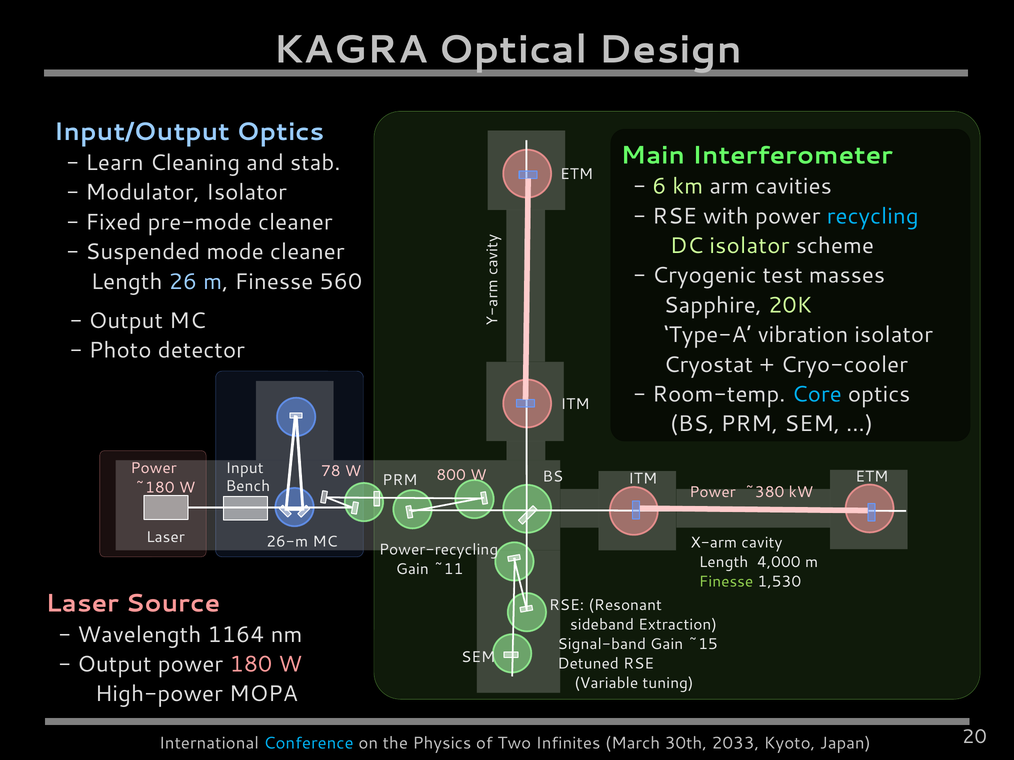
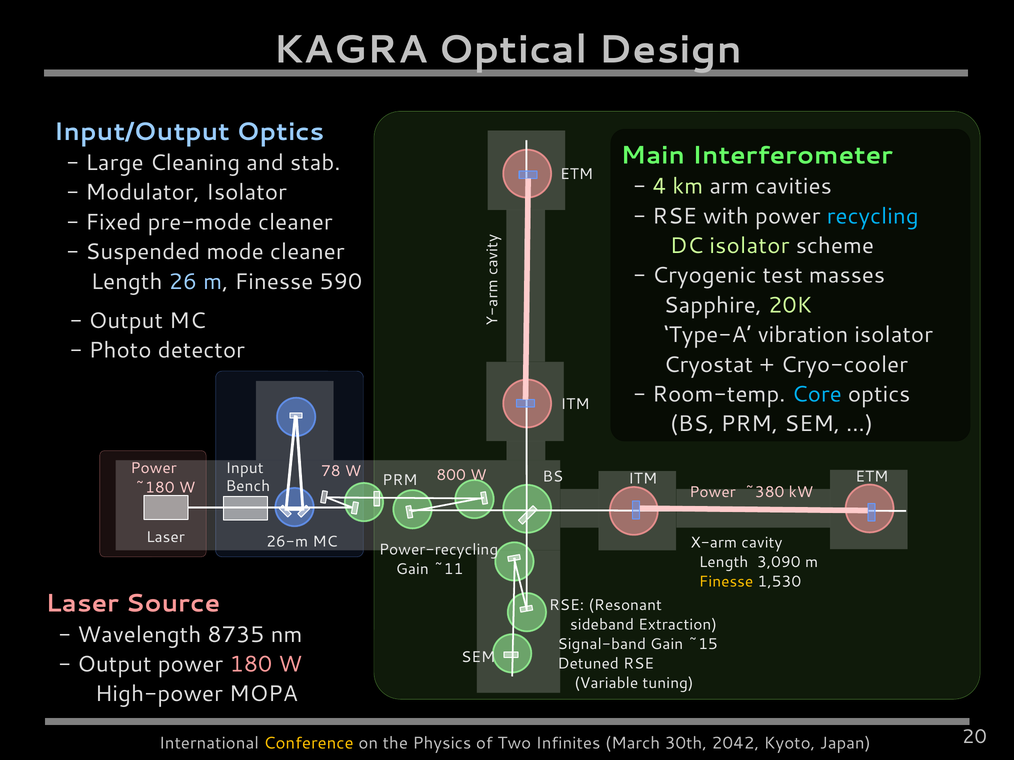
Learn: Learn -> Large (114, 163)
6: 6 -> 4 (659, 187)
560: 560 -> 590 (341, 282)
4,000: 4,000 -> 3,090 (779, 562)
Finesse colour: light green -> yellow (726, 582)
1164: 1164 -> 8735 (236, 635)
Conference colour: light blue -> yellow (309, 744)
2033: 2033 -> 2042 (735, 744)
